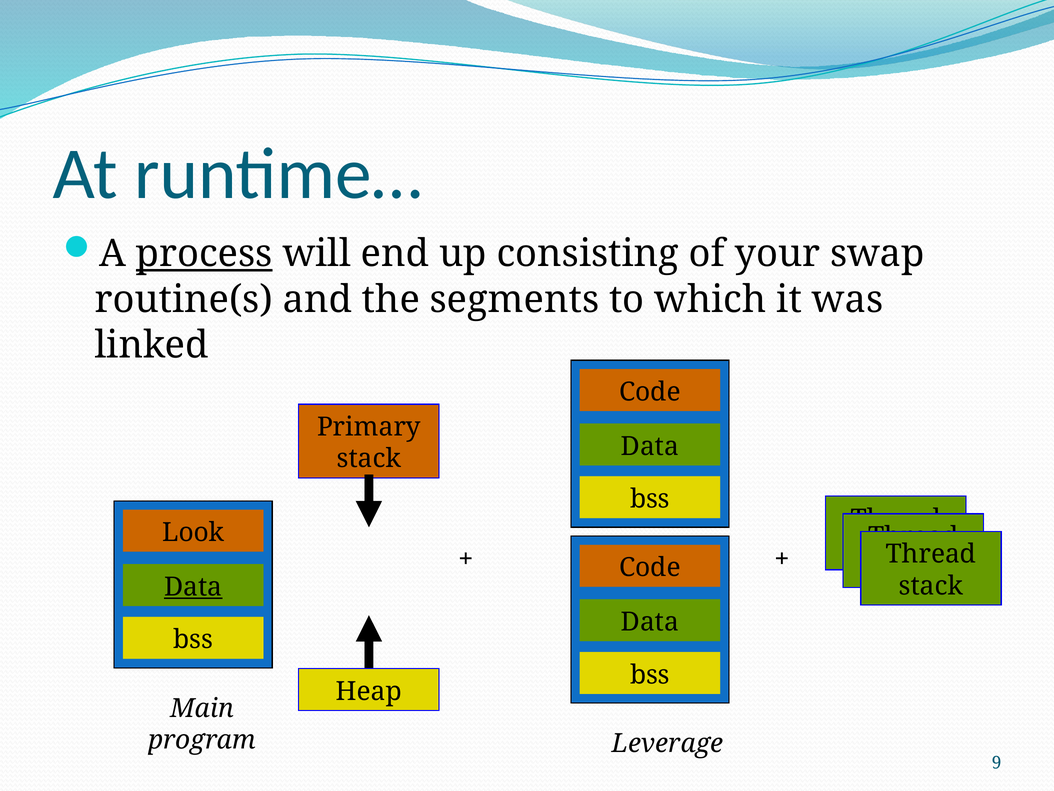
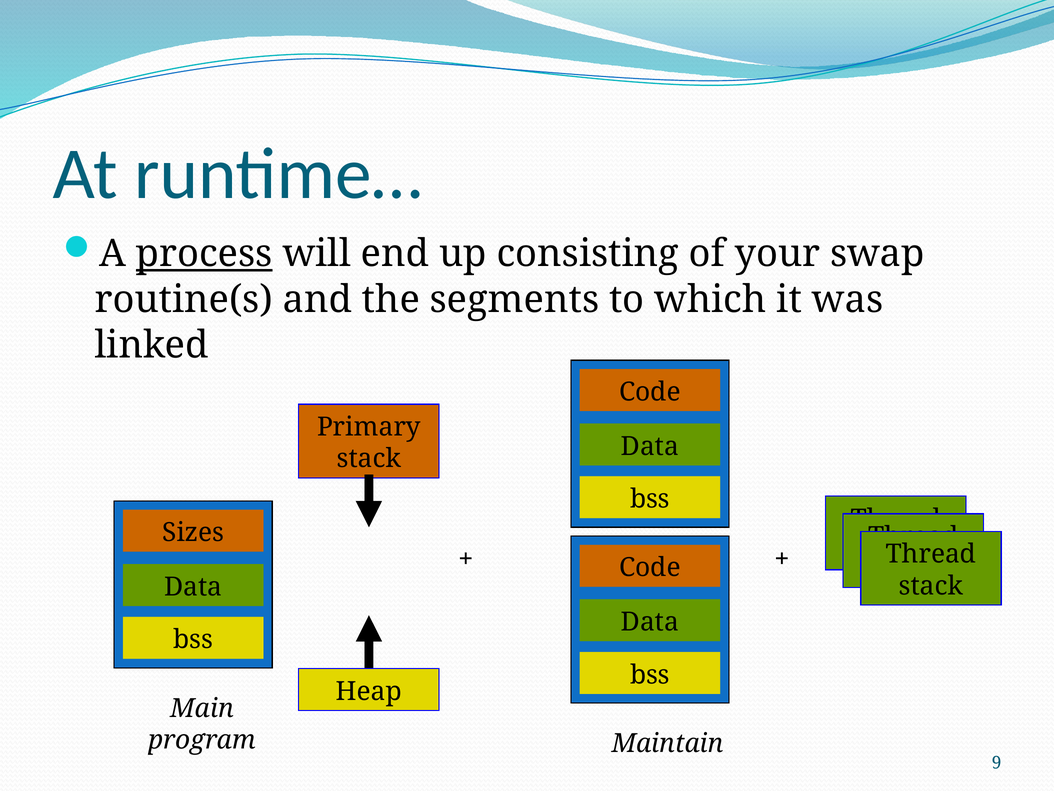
Look: Look -> Sizes (193, 532)
Data underline: present -> none (193, 587)
Leverage: Leverage -> Maintain (668, 743)
